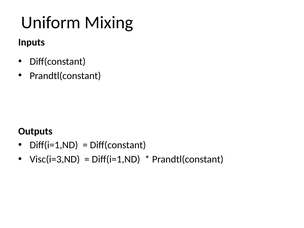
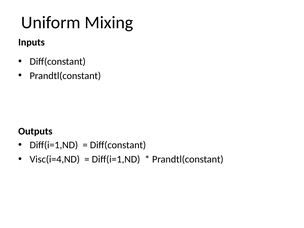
Visc(i=3,ND: Visc(i=3,ND -> Visc(i=4,ND (55, 159)
